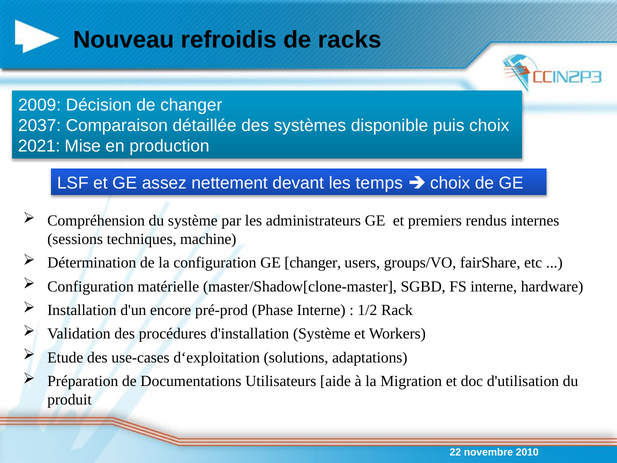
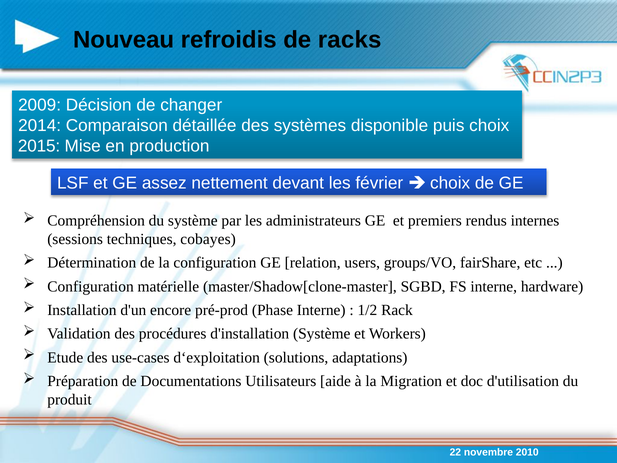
2037: 2037 -> 2014 (40, 126)
2021: 2021 -> 2015 (39, 146)
temps: temps -> février (379, 183)
machine: machine -> cobayes (208, 239)
GE changer: changer -> relation (313, 263)
